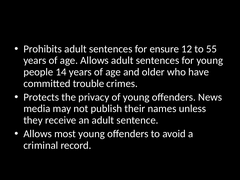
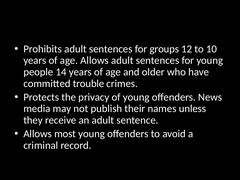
ensure: ensure -> groups (164, 49)
55: 55 -> 10 (211, 49)
